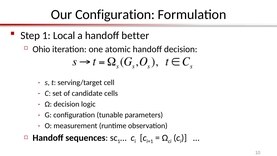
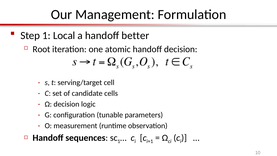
Our Configuration: Configuration -> Management (115, 15)
Ohio: Ohio -> Root (41, 49)
